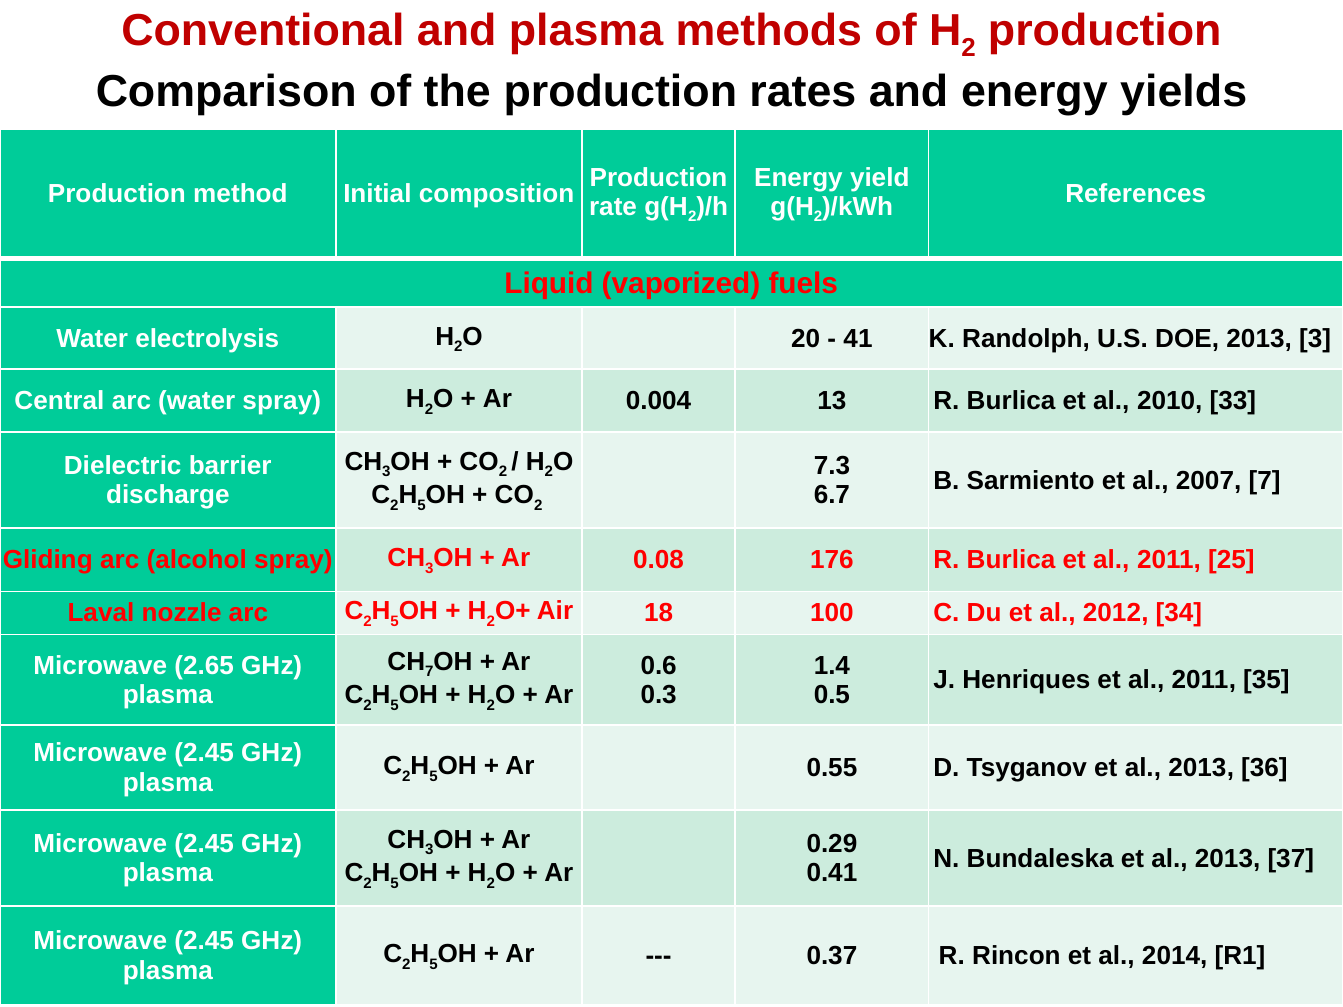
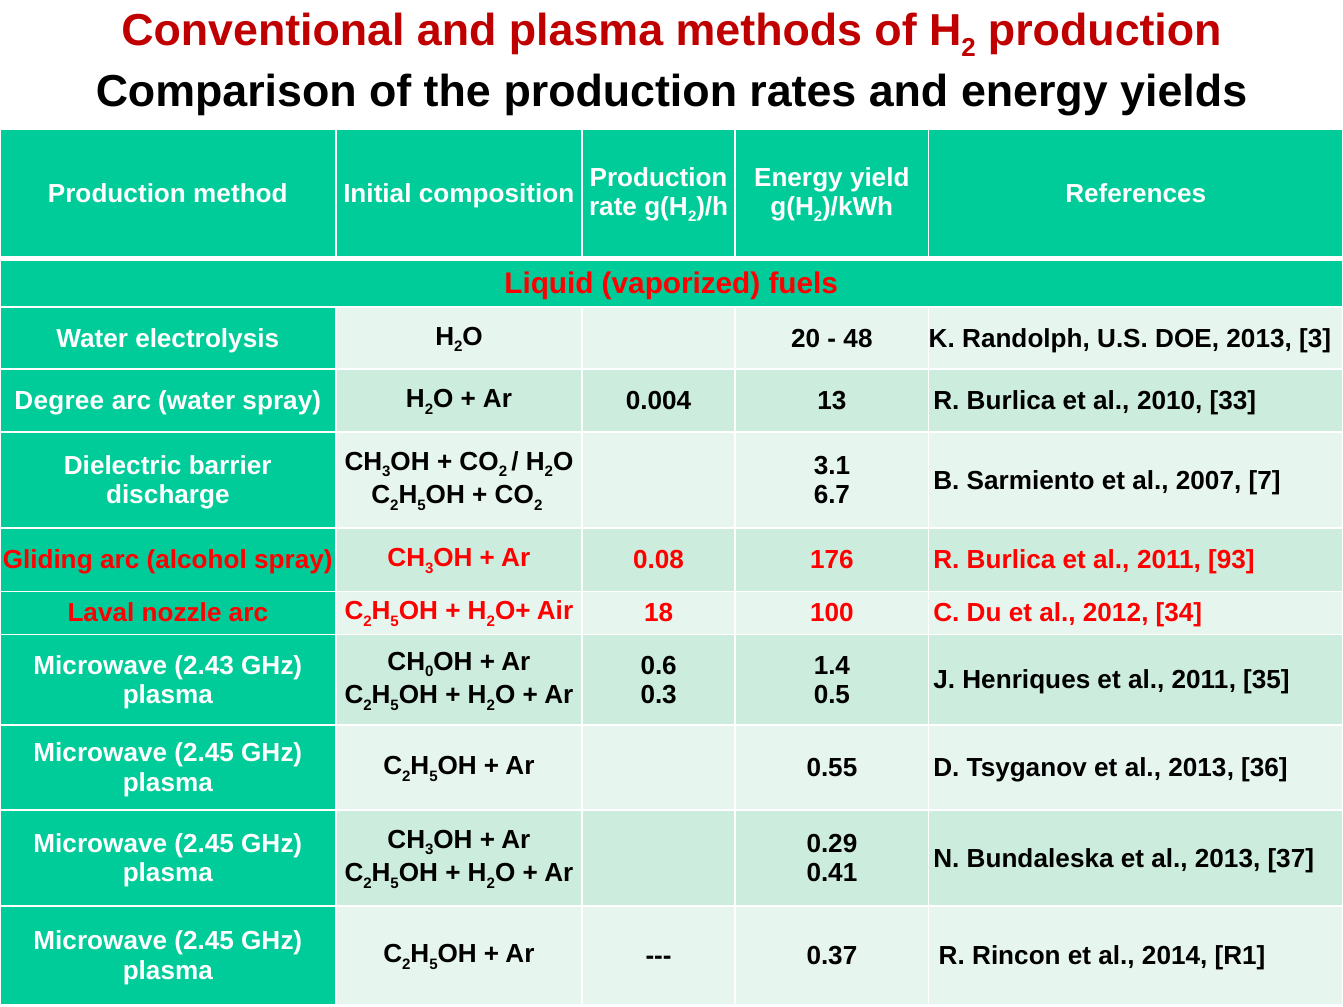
41: 41 -> 48 (858, 339)
Central: Central -> Degree (59, 401)
7.3: 7.3 -> 3.1 (832, 466)
25: 25 -> 93 (1231, 560)
7: 7 -> 0 (429, 672)
2.65: 2.65 -> 2.43 (204, 666)
